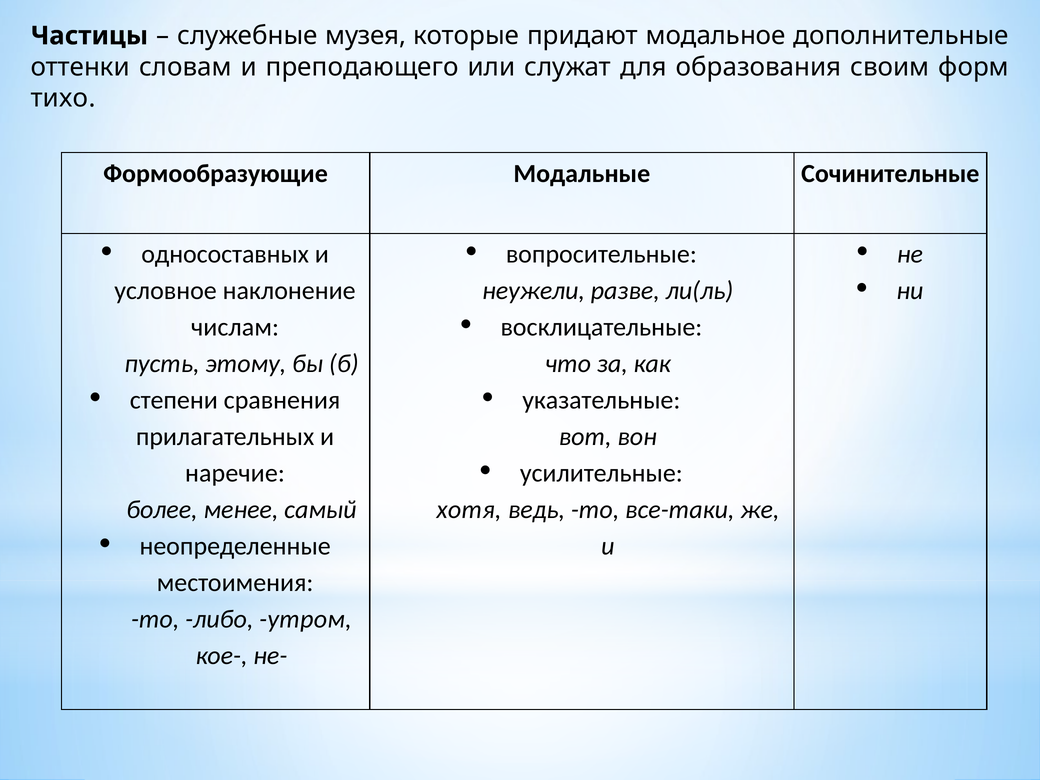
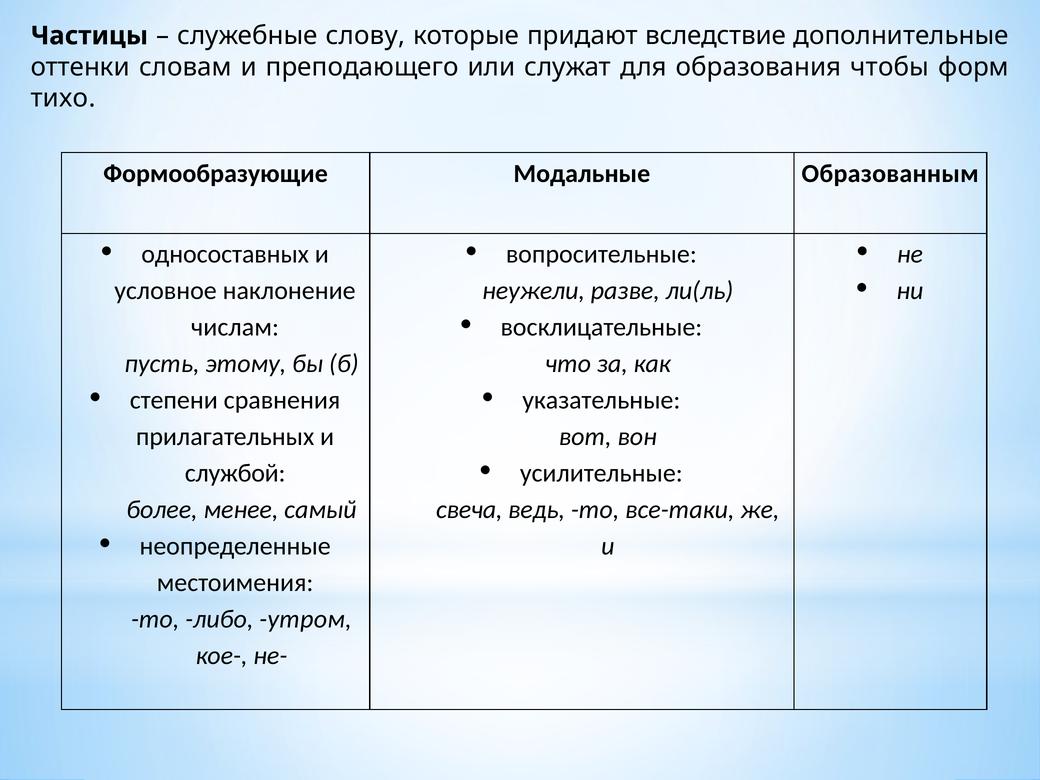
музея: музея -> слову (366, 36)
модальное: модальное -> вследствие (716, 36)
своим: своим -> чтобы (890, 67)
Сочинительные: Сочинительные -> Образованным (890, 173)
наречие: наречие -> службой (235, 473)
хотя: хотя -> свеча (469, 510)
